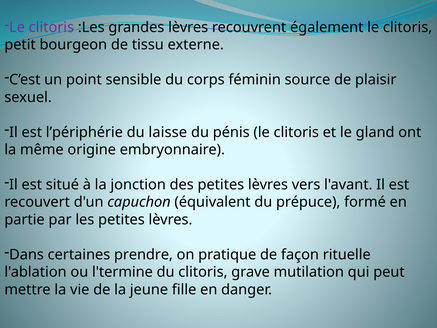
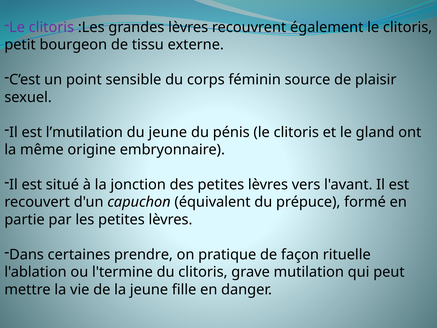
l’périphérie: l’périphérie -> l’mutilation (84, 132)
du laisse: laisse -> jeune (168, 132)
